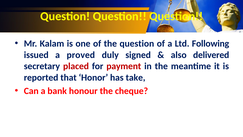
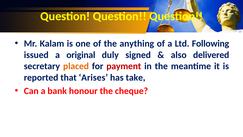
the question: question -> anything (137, 43)
proved: proved -> original (81, 55)
placed colour: red -> orange (76, 66)
Honor: Honor -> Arises (93, 77)
